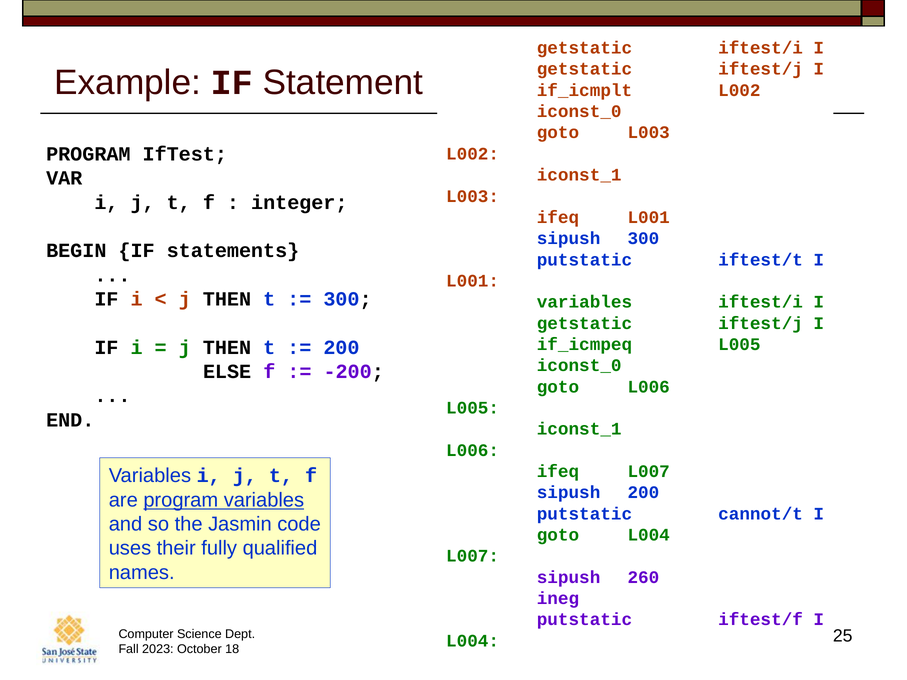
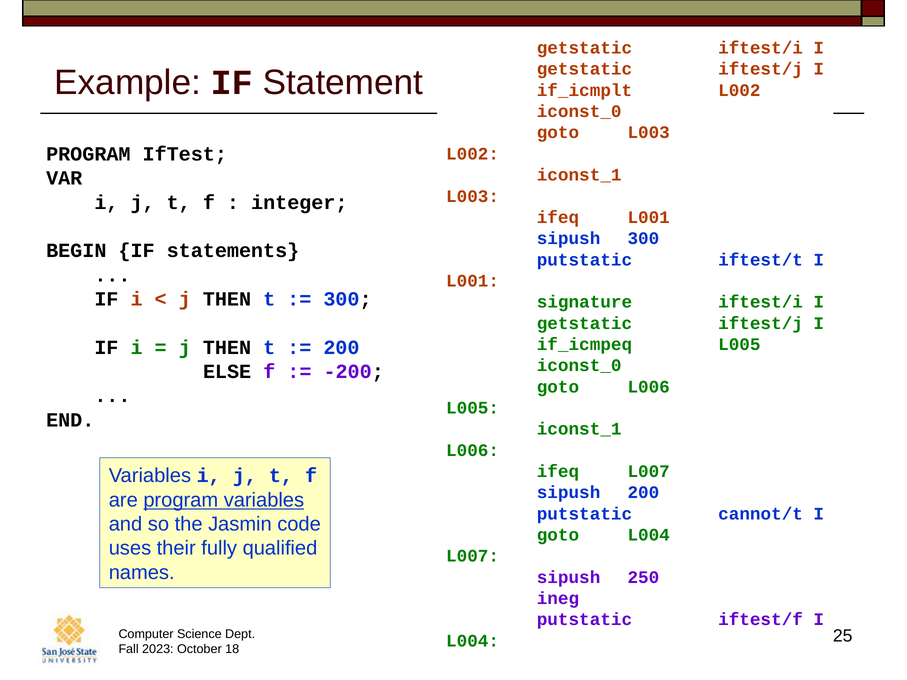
variables: variables -> signature (584, 302)
260: 260 -> 250 (643, 577)
